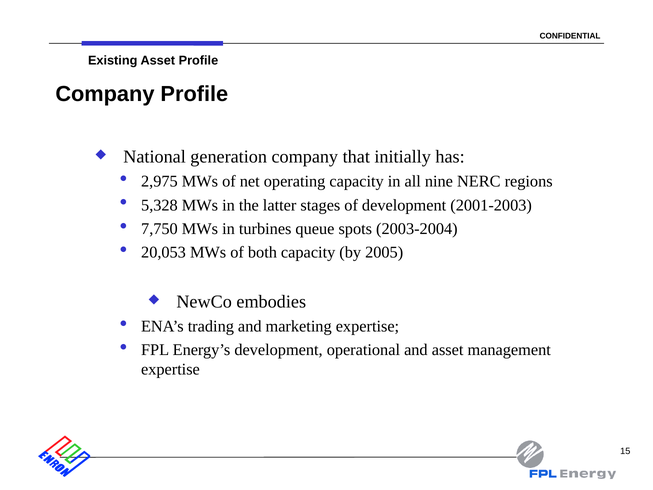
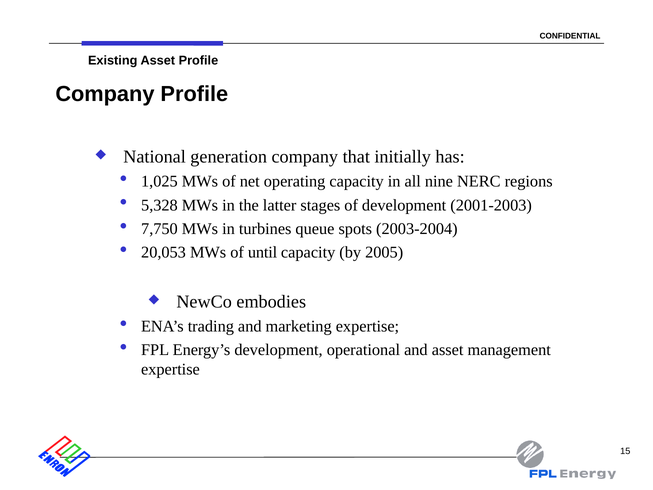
2,975: 2,975 -> 1,025 (159, 181)
both: both -> until (263, 252)
